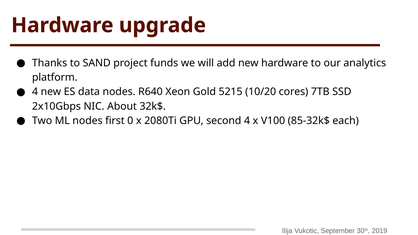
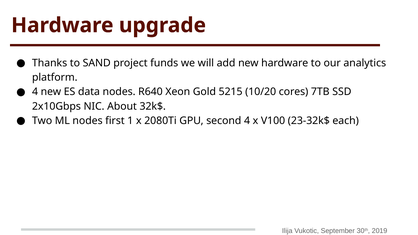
0: 0 -> 1 (130, 121)
85-32k$: 85-32k$ -> 23-32k$ (309, 121)
